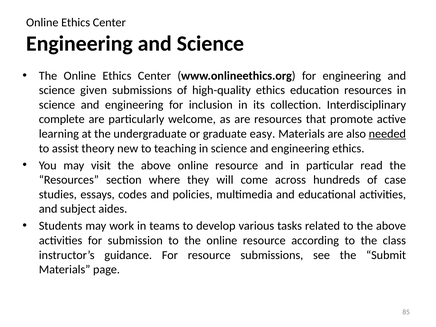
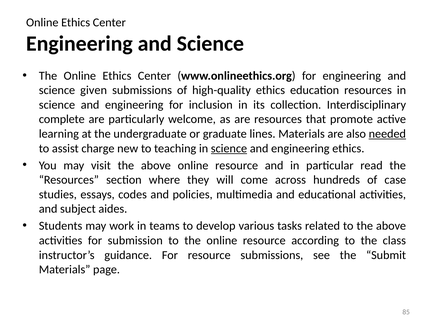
easy: easy -> lines (263, 134)
theory: theory -> charge (98, 148)
science underline: none -> present (229, 148)
